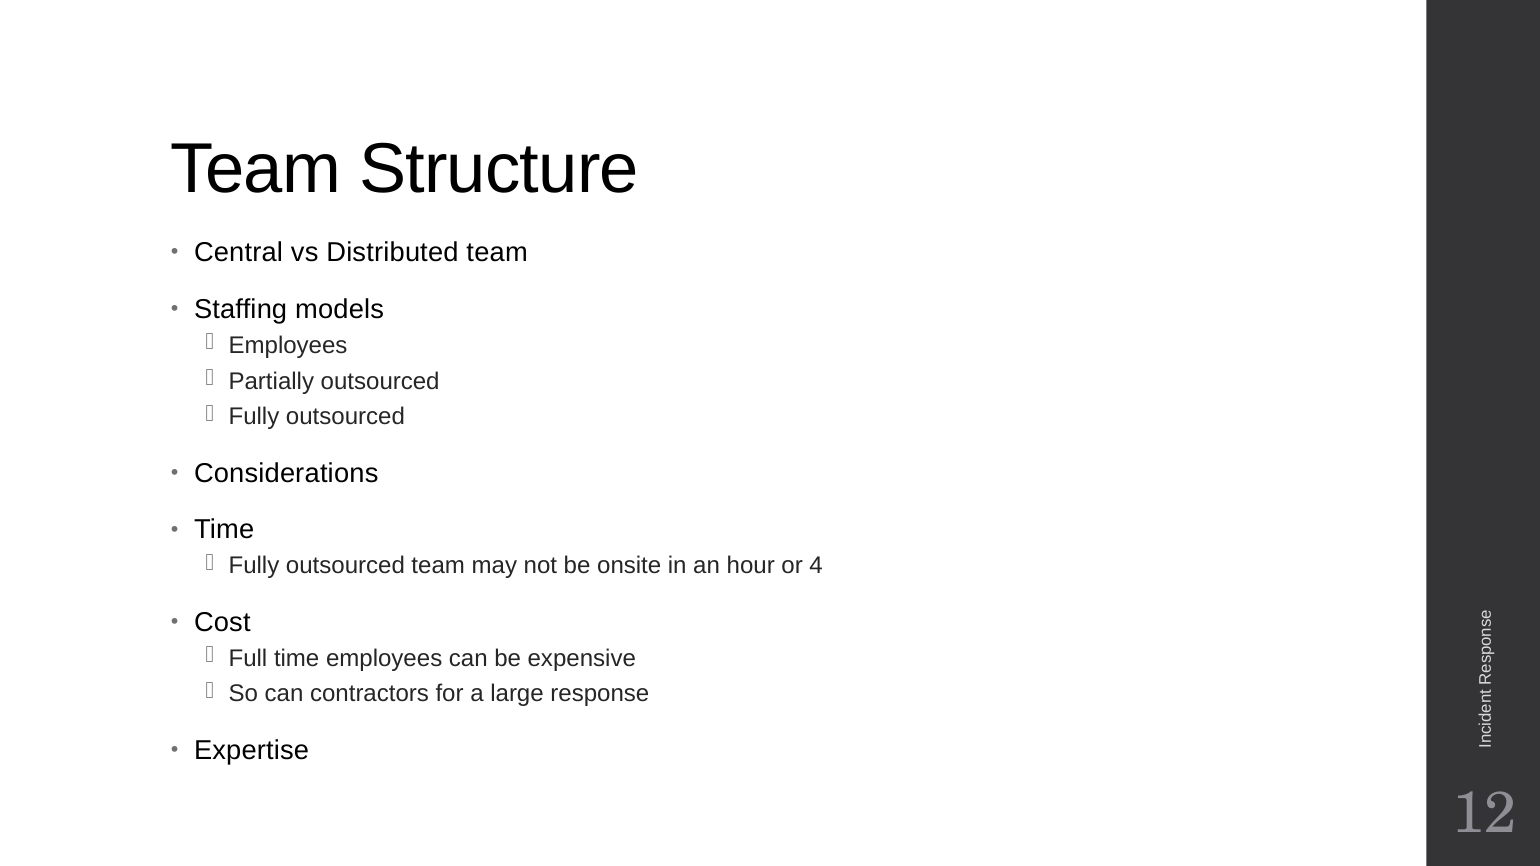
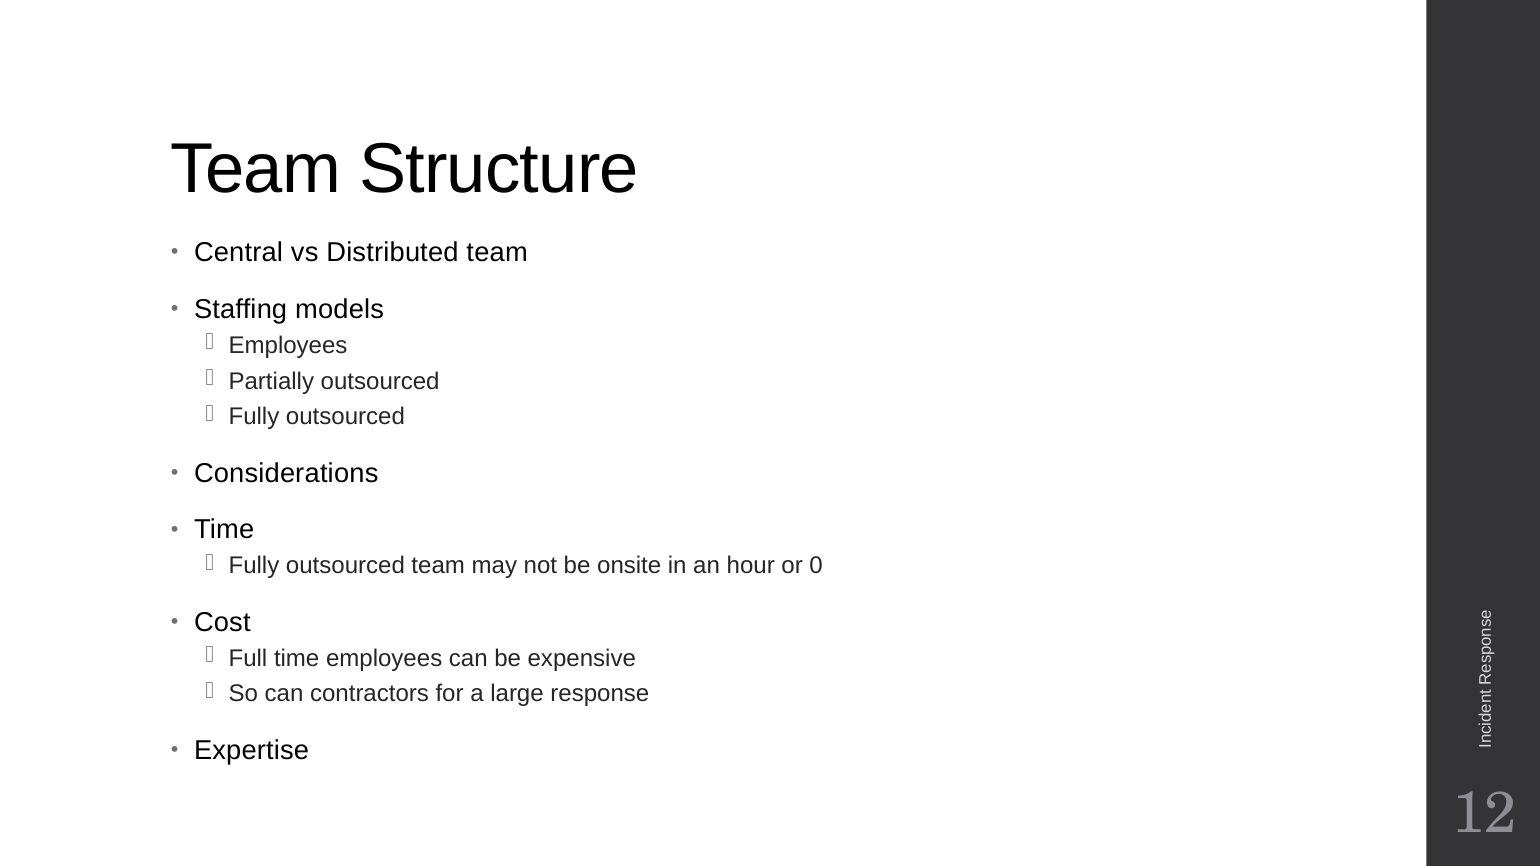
4: 4 -> 0 (816, 566)
